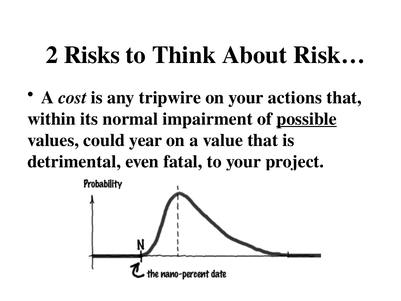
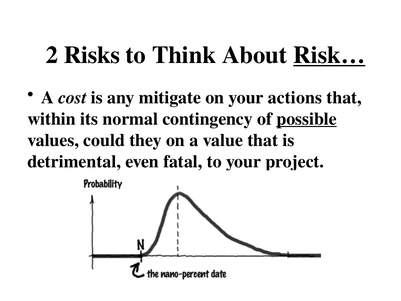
Risk… underline: none -> present (329, 55)
tripwire: tripwire -> mitigate (170, 97)
impairment: impairment -> contingency (208, 119)
year: year -> they (146, 140)
